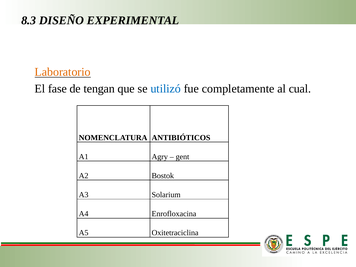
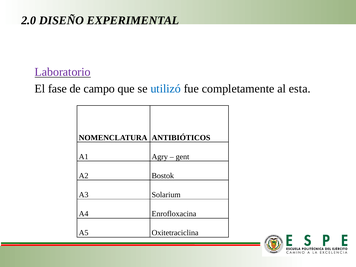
8.3: 8.3 -> 2.0 (29, 20)
Laboratorio colour: orange -> purple (63, 72)
tengan: tengan -> campo (99, 89)
cual: cual -> esta (300, 89)
